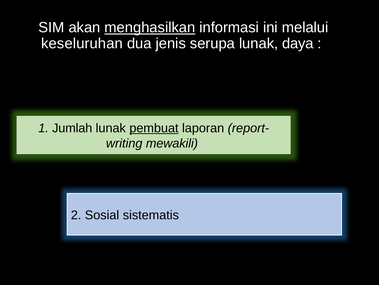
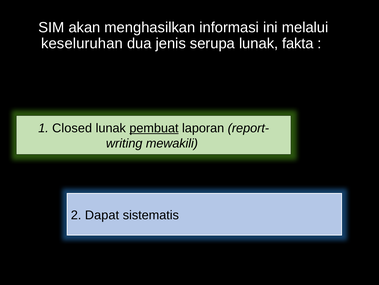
menghasilkan underline: present -> none (150, 28)
daya: daya -> fakta (298, 43)
Jumlah: Jumlah -> Closed (72, 128)
Sosial: Sosial -> Dapat (102, 215)
